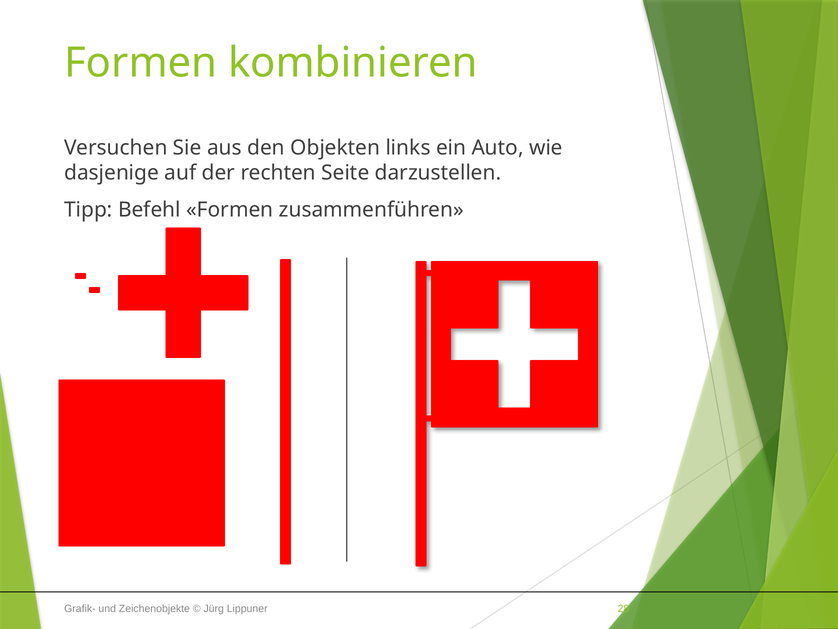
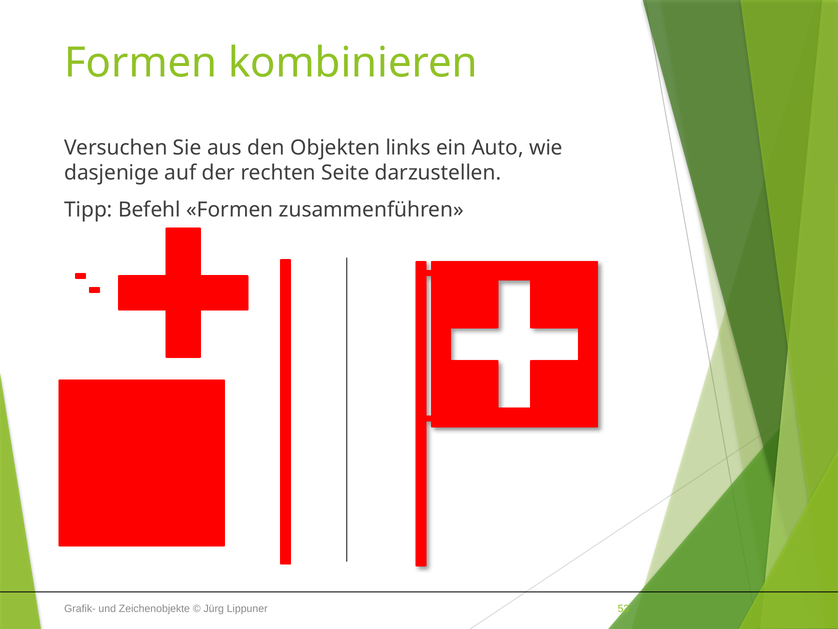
28: 28 -> 53 (623, 608)
